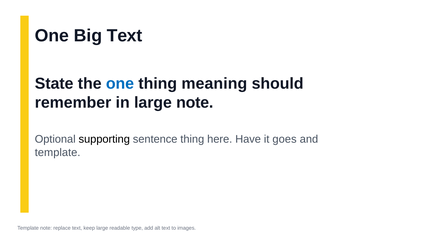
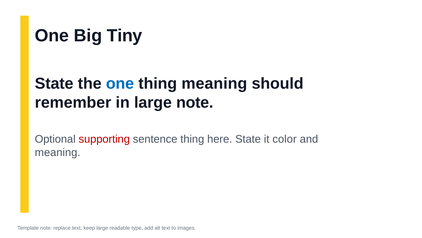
Big Text: Text -> Tiny (125, 36)
supporting colour: black -> red (104, 139)
here Have: Have -> State (248, 139)
goes: goes -> color (285, 139)
template: template -> meaning (58, 152)
